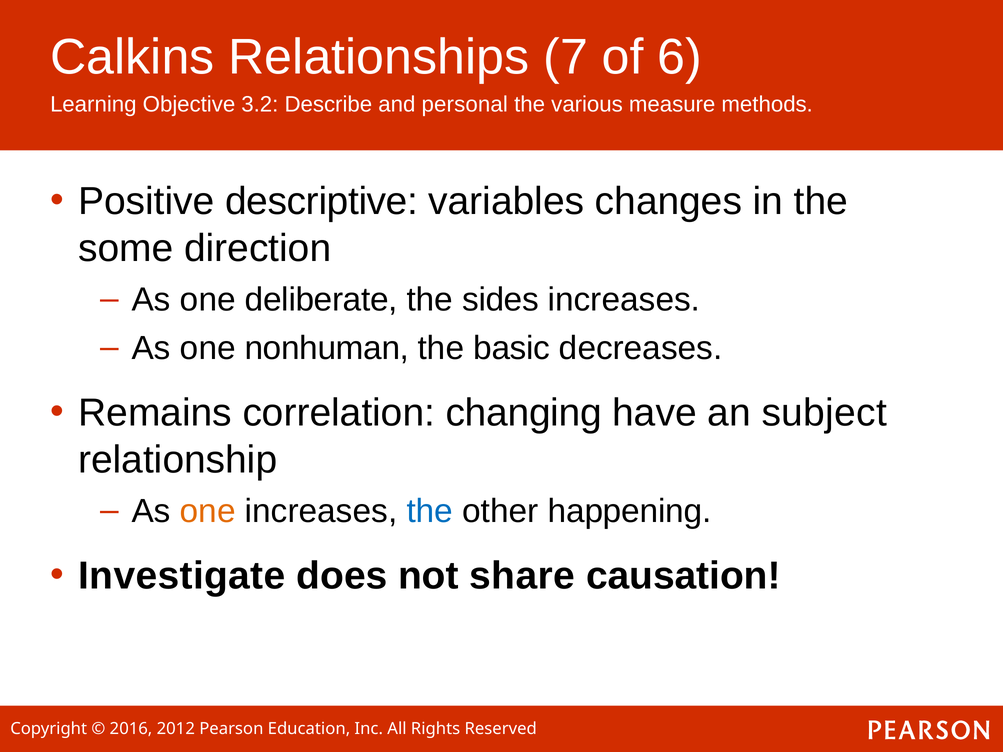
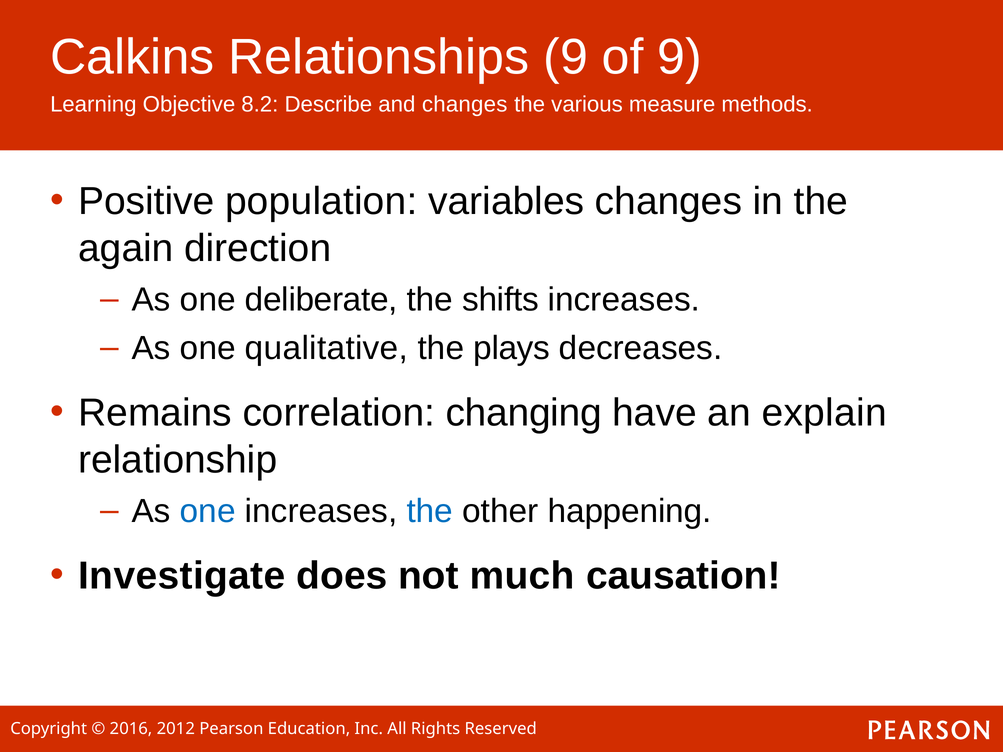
Relationships 7: 7 -> 9 (566, 57)
of 6: 6 -> 9 (680, 57)
3.2: 3.2 -> 8.2 (260, 104)
and personal: personal -> changes (465, 104)
descriptive: descriptive -> population (321, 202)
some: some -> again (126, 248)
sides: sides -> shifts (501, 300)
nonhuman: nonhuman -> qualitative (327, 348)
basic: basic -> plays (512, 348)
subject: subject -> explain (824, 413)
one colour: orange -> blue (208, 512)
share: share -> much (522, 576)
